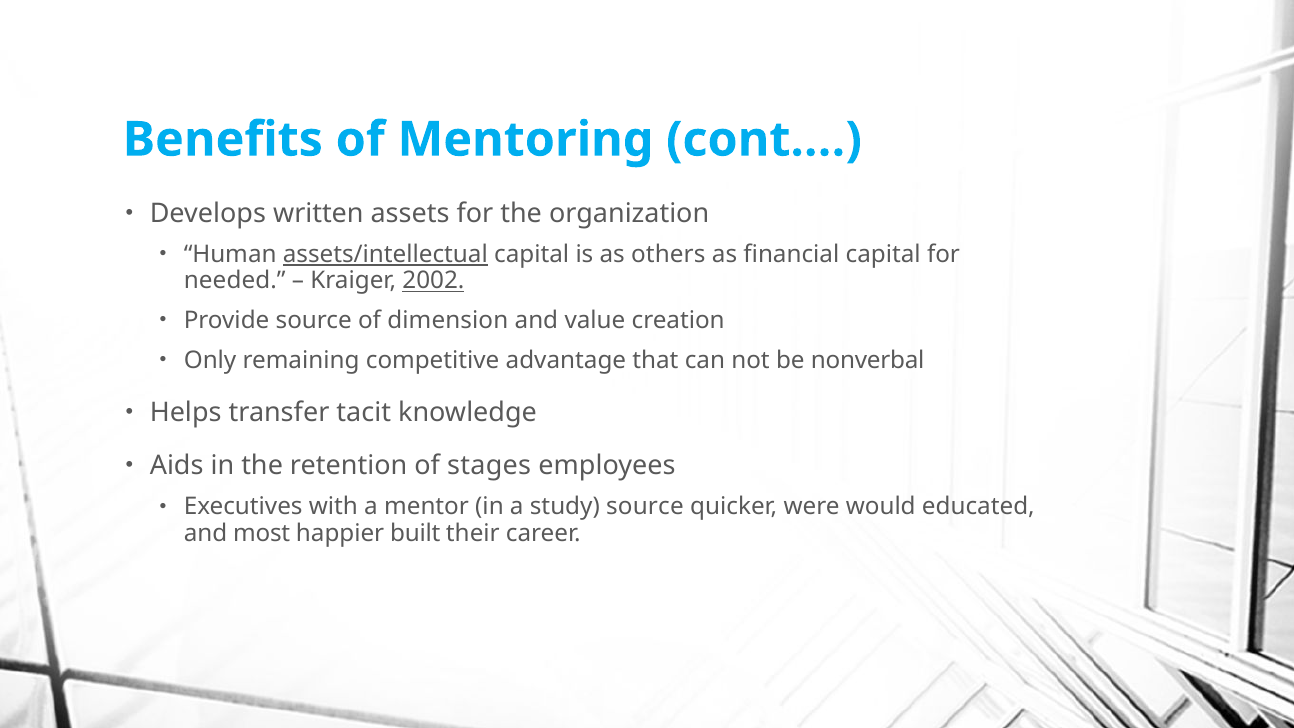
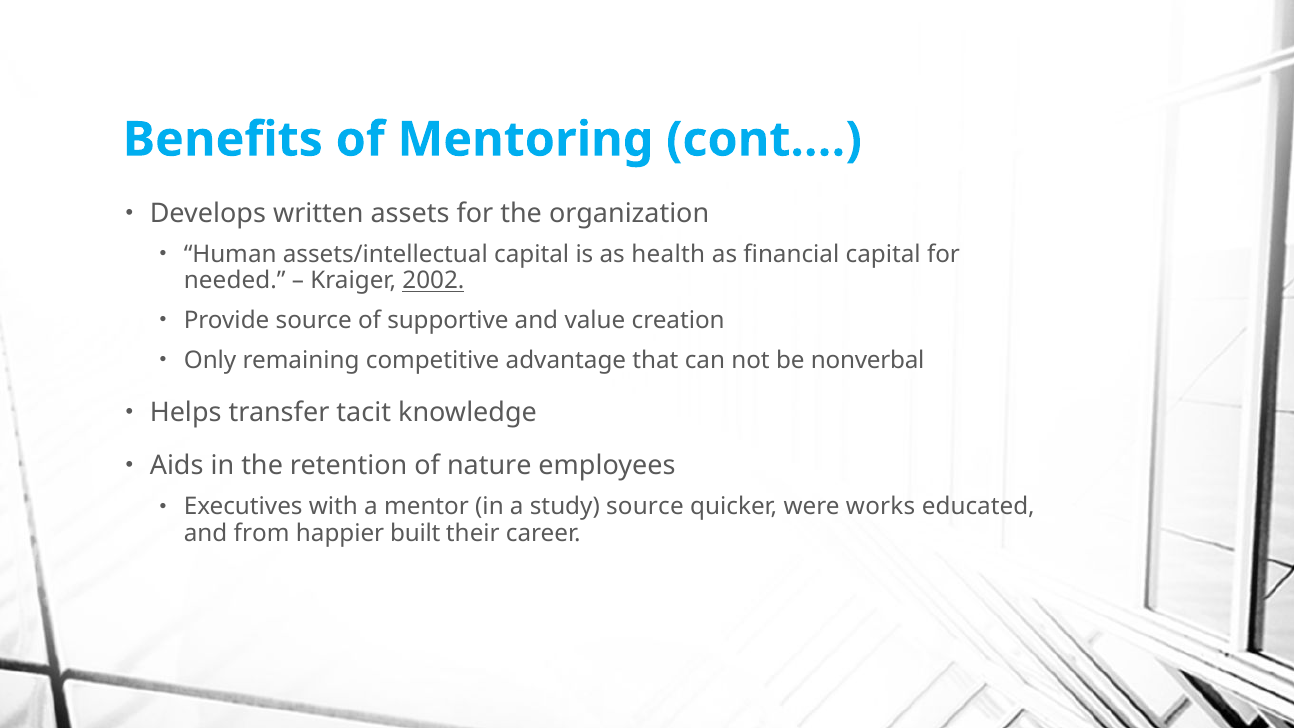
assets/intellectual underline: present -> none (385, 255)
others: others -> health (668, 255)
dimension: dimension -> supportive (448, 321)
stages: stages -> nature (489, 466)
would: would -> works (881, 507)
most: most -> from (262, 533)
